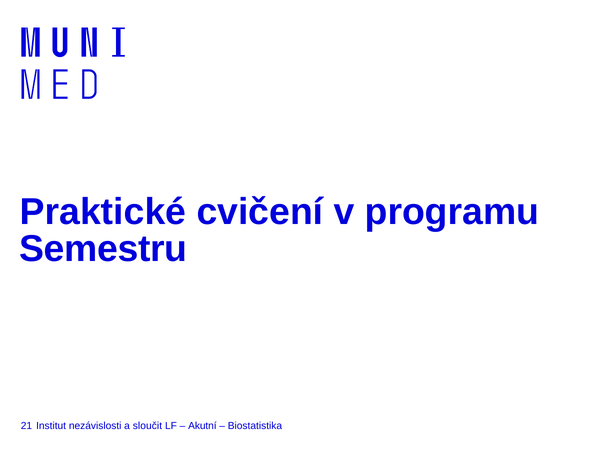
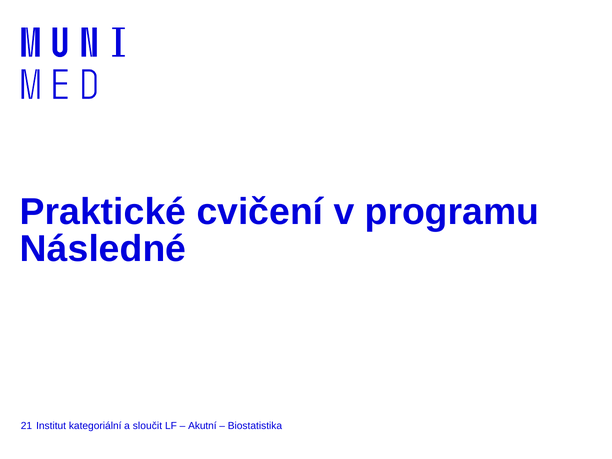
Semestru: Semestru -> Následné (103, 249)
nezávislosti: nezávislosti -> kategoriální (95, 426)
